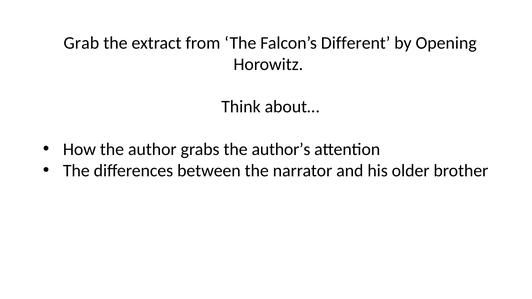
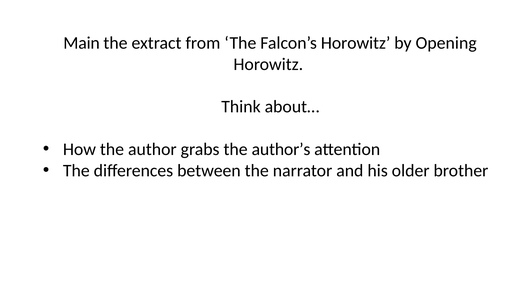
Grab: Grab -> Main (82, 43)
Falcon’s Different: Different -> Horowitz (356, 43)
